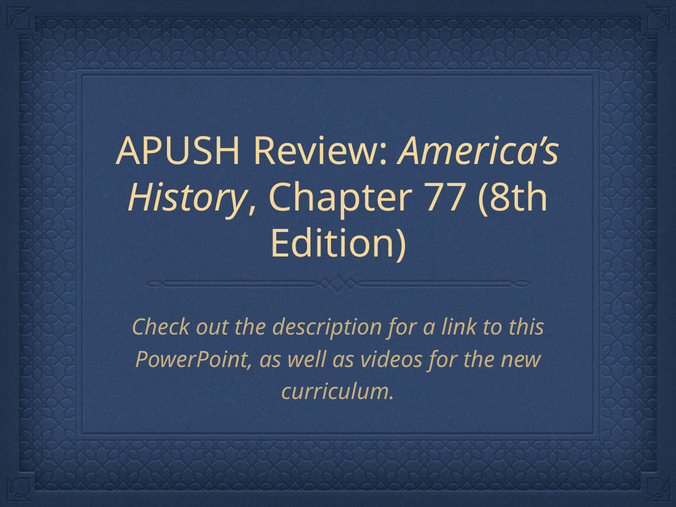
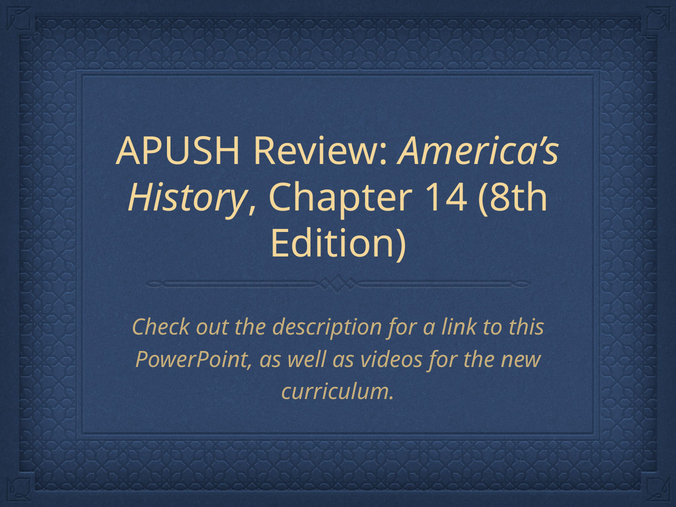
77: 77 -> 14 (446, 198)
